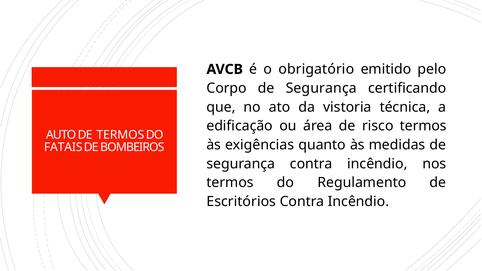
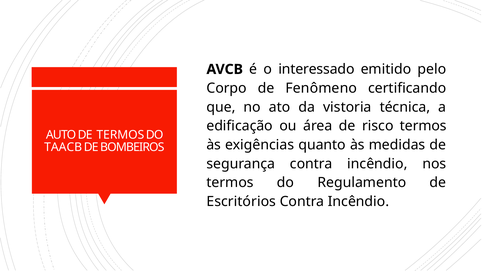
obrigatório: obrigatório -> interessado (316, 69)
Corpo de Segurança: Segurança -> Fenômeno (321, 88)
FATAIS: FATAIS -> TAACB (63, 147)
